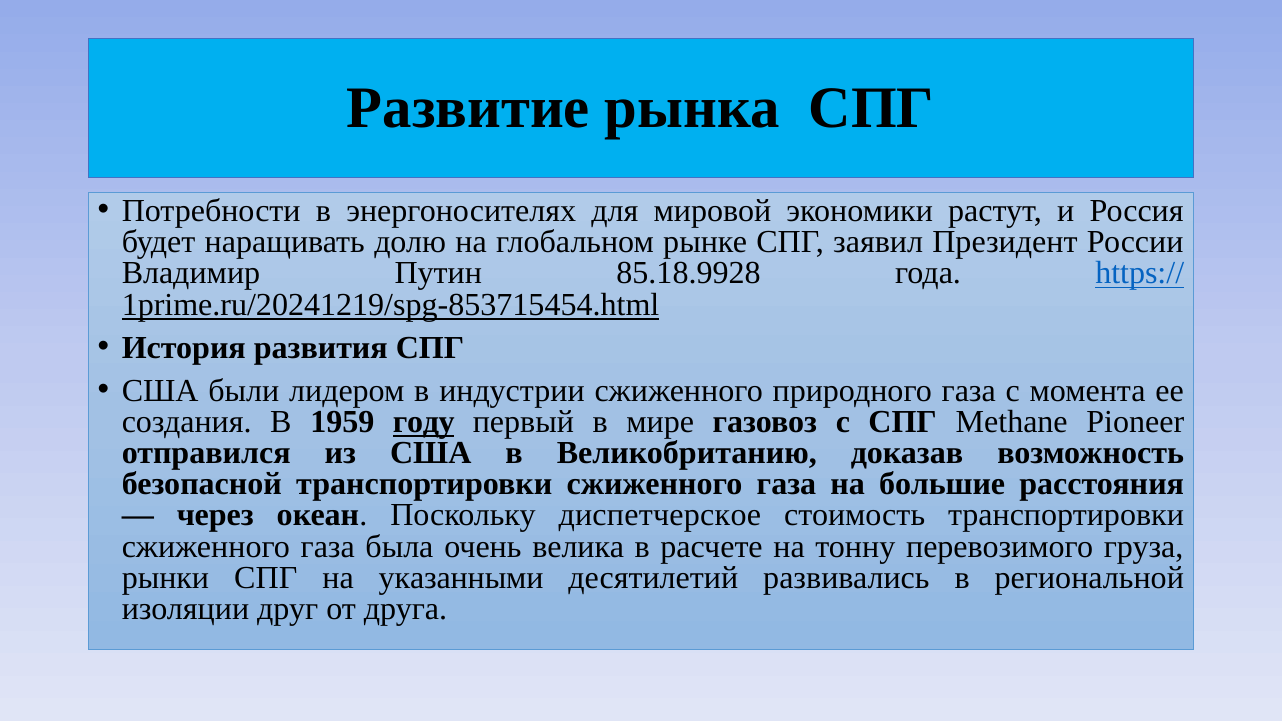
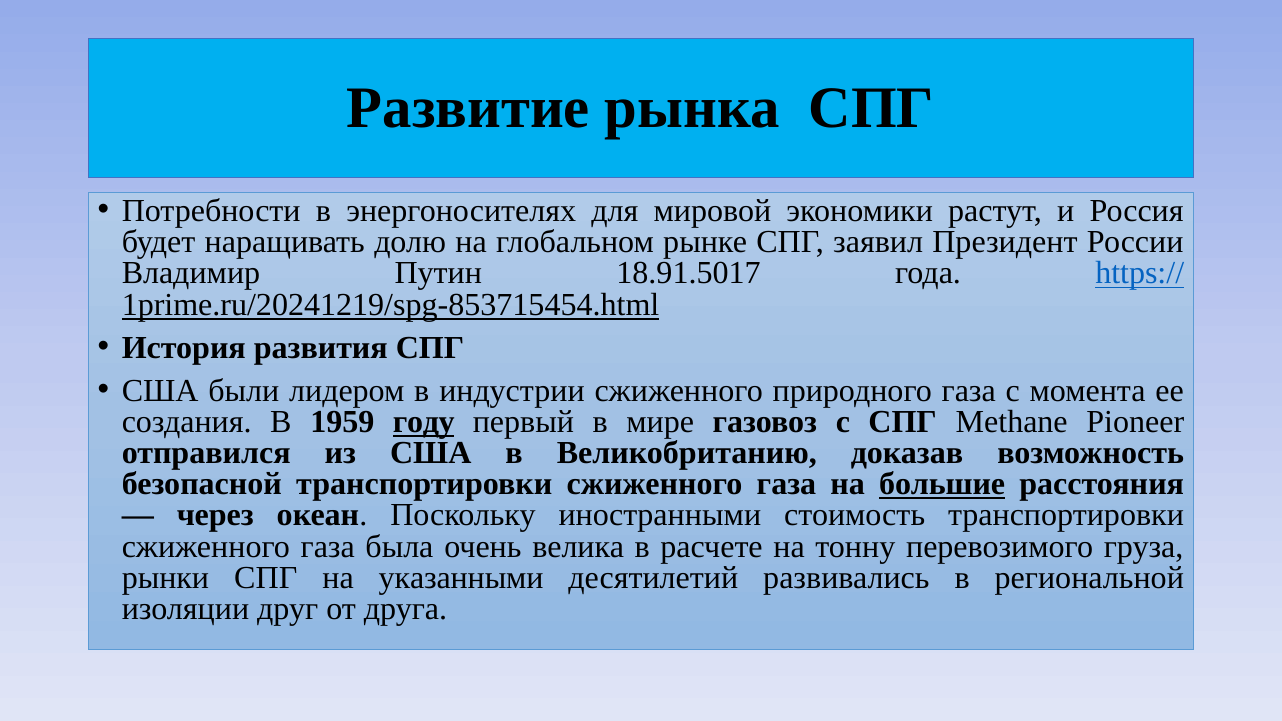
85.18.9928: 85.18.9928 -> 18.91.5017 (689, 273)
большие underline: none -> present (942, 484)
диспетчерское: диспетчерское -> иностранными (660, 515)
